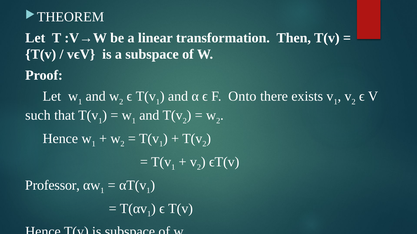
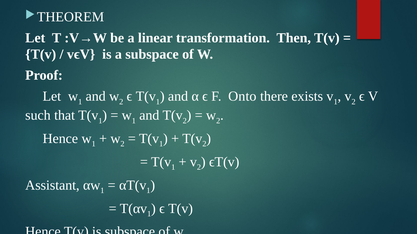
Professor: Professor -> Assistant (52, 186)
